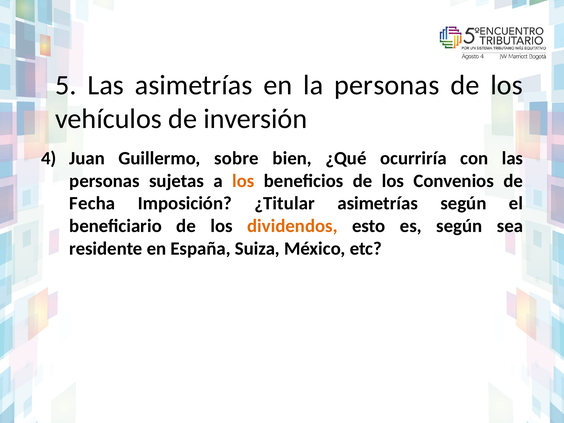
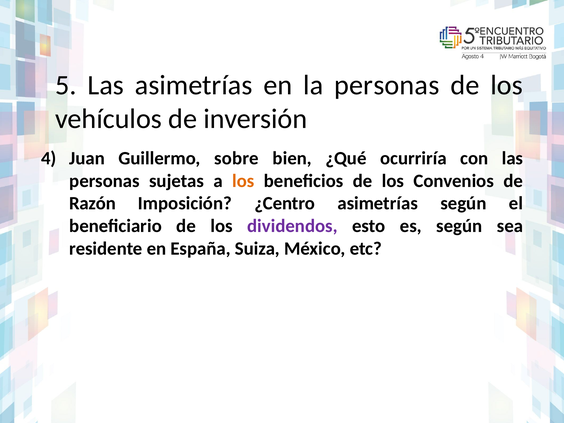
Fecha: Fecha -> Razón (92, 203)
¿Titular: ¿Titular -> ¿Centro (285, 203)
dividendos colour: orange -> purple (292, 226)
